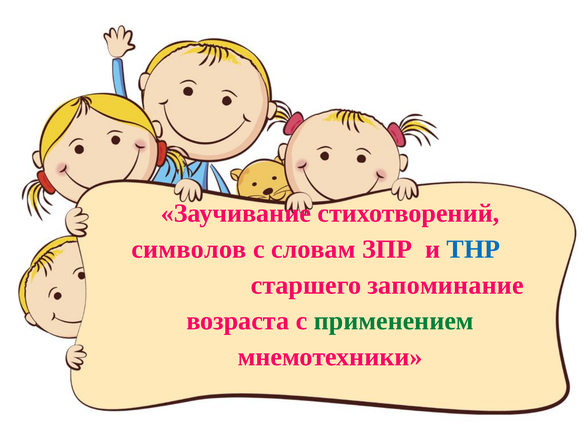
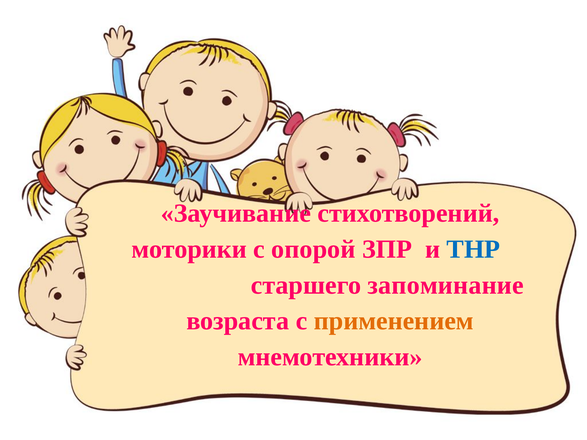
символов: символов -> моторики (189, 249)
словам: словам -> опорой (313, 249)
применением colour: green -> orange (394, 321)
